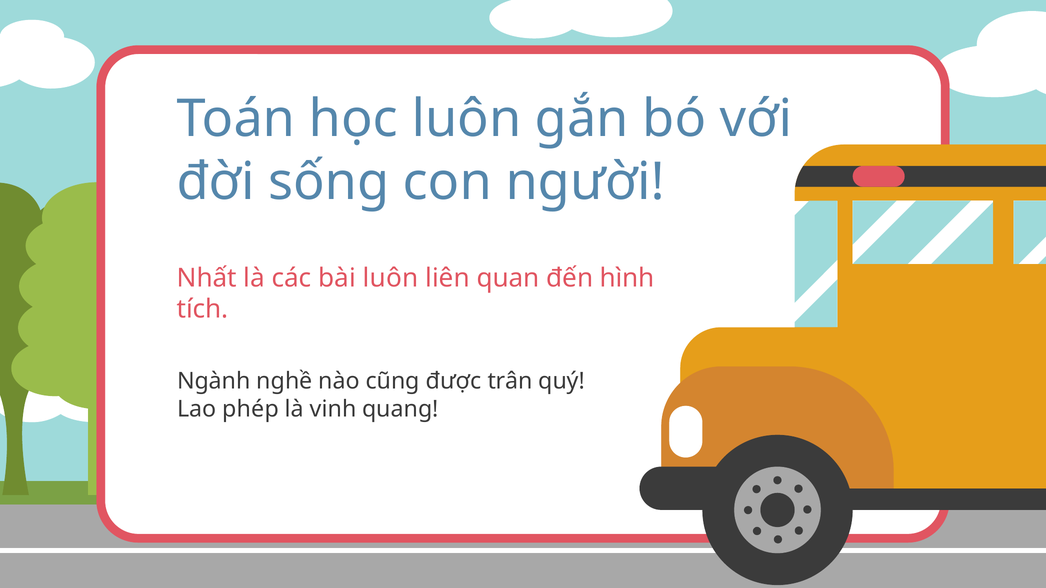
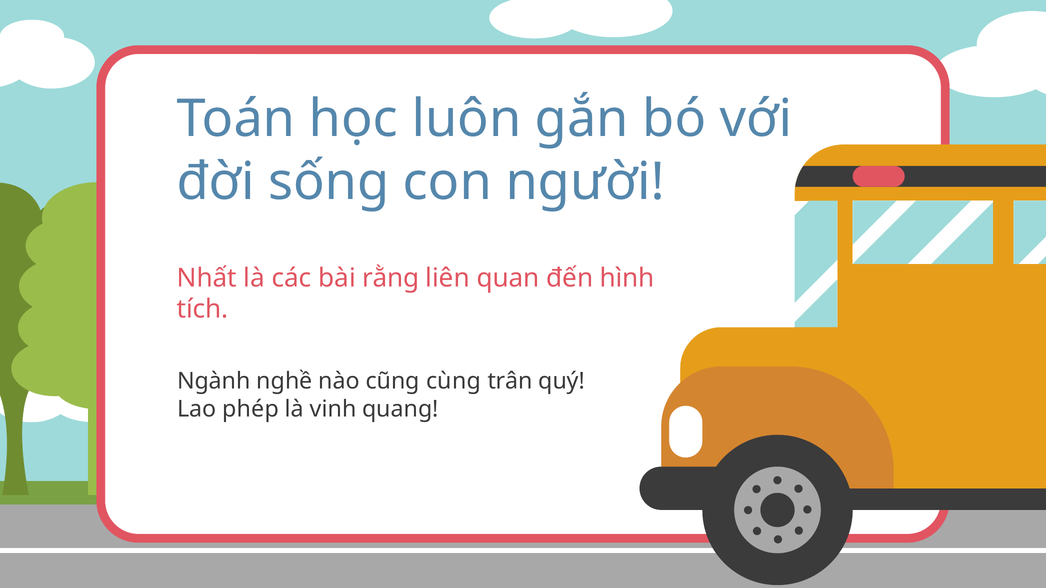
bài luôn: luôn -> rằng (391, 278)
được: được -> cùng (454, 381)
